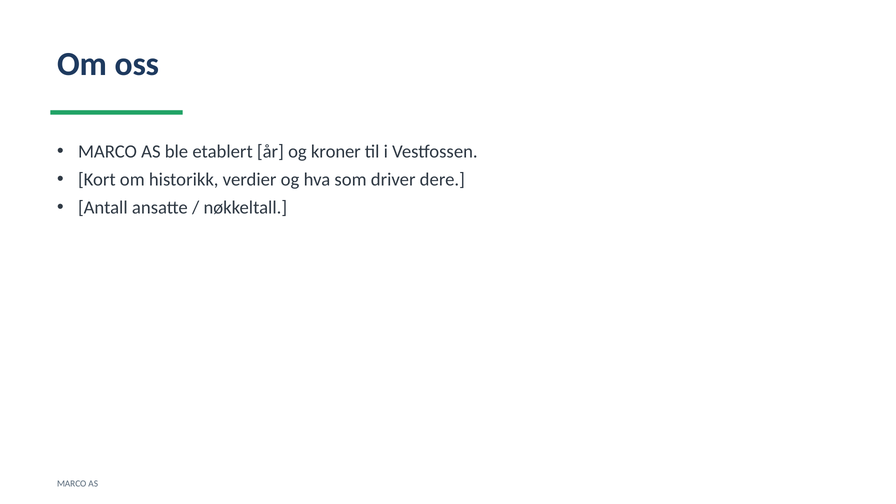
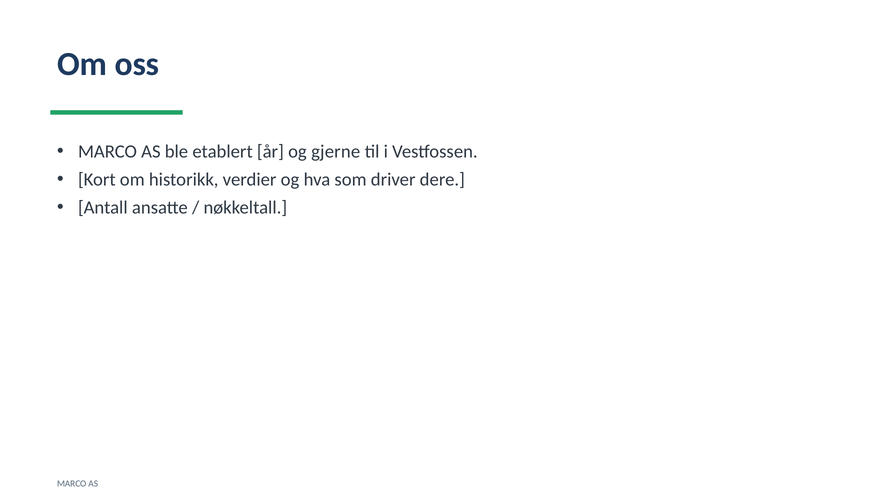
kroner: kroner -> gjerne (336, 152)
